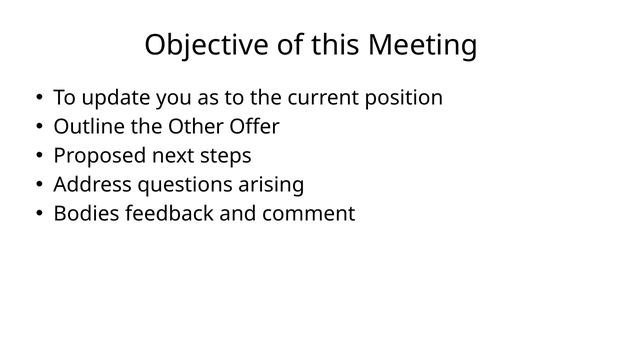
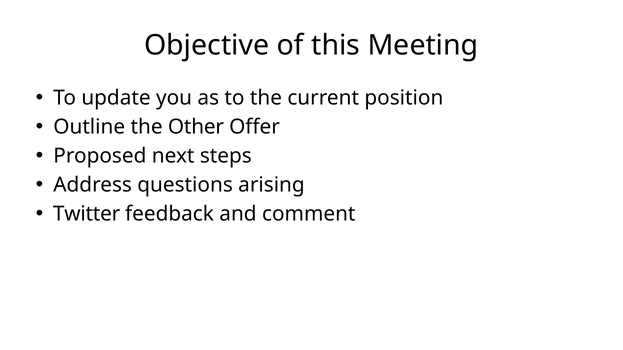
Bodies: Bodies -> Twitter (87, 214)
